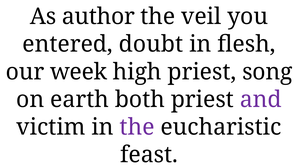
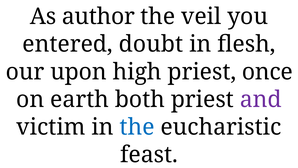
week: week -> upon (79, 72)
song: song -> once (267, 72)
the colour: purple -> blue (137, 127)
